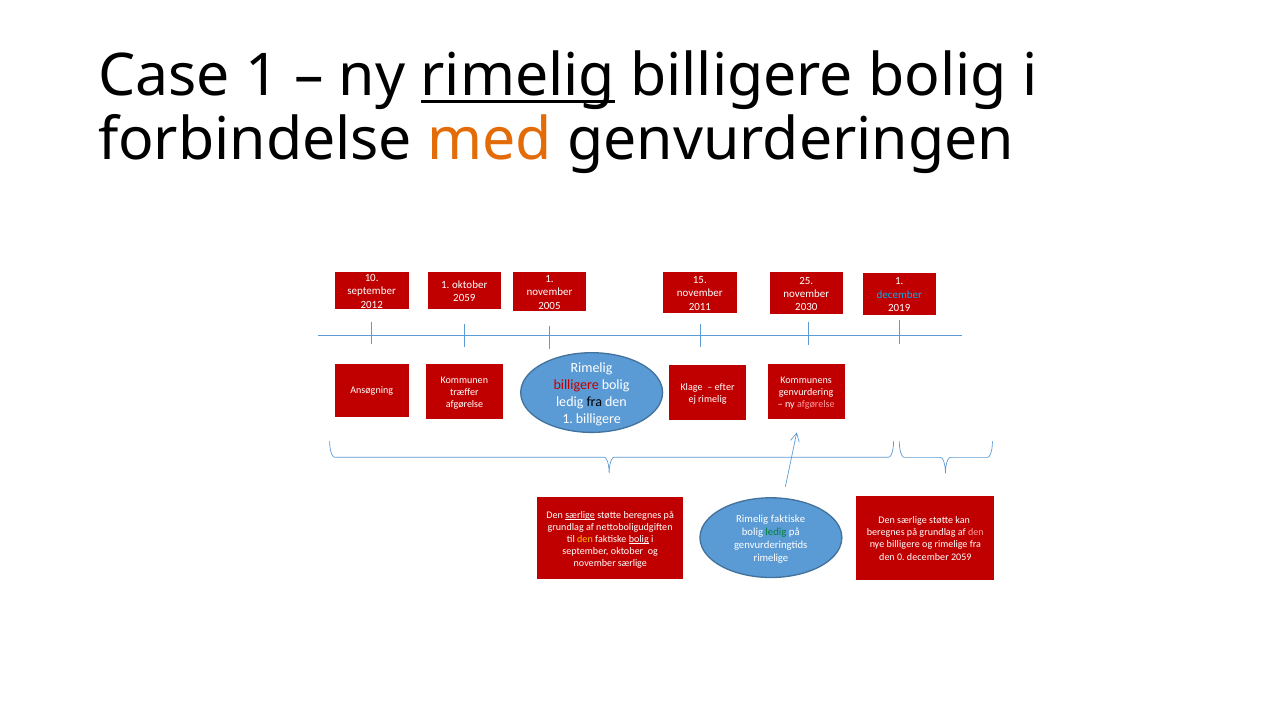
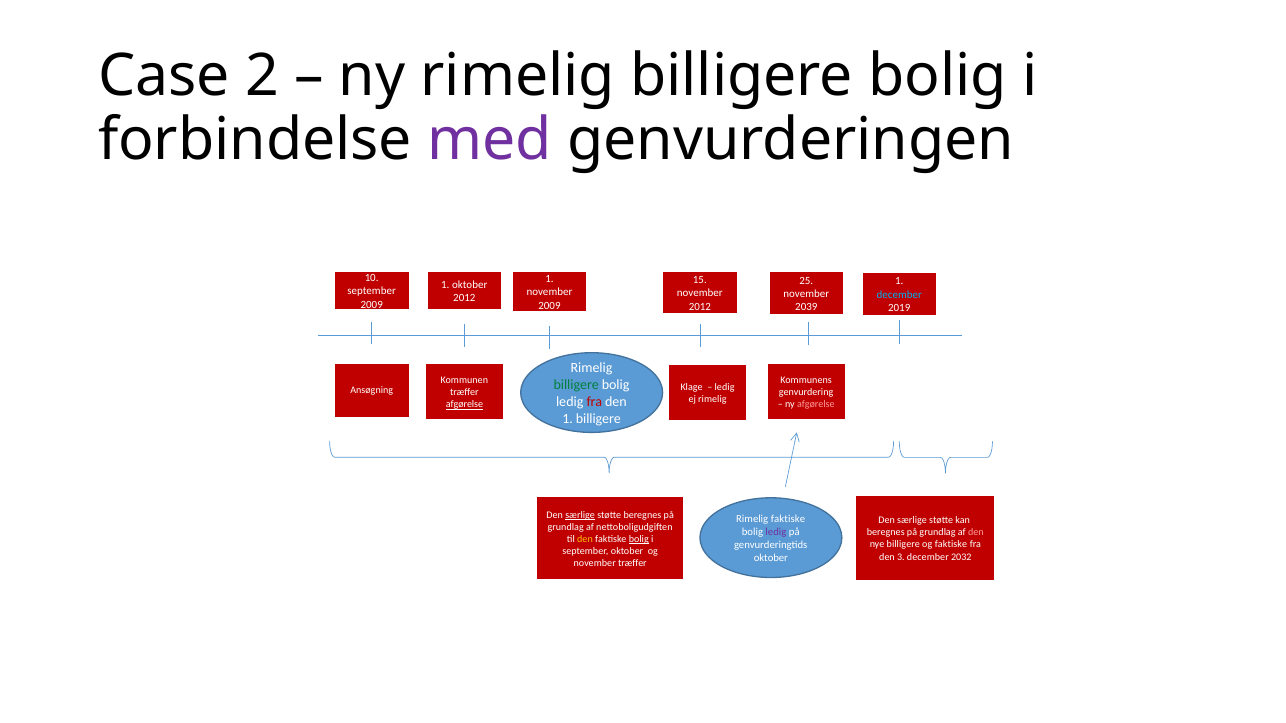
Case 1: 1 -> 2 (262, 76)
rimelig underline: present -> none (518, 76)
med colour: orange -> purple (490, 140)
2059: 2059 -> 2012 (464, 298)
2012: 2012 -> 2009 (372, 305)
2005: 2005 -> 2009 (549, 306)
2011: 2011 -> 2012 (700, 307)
2030: 2030 -> 2039 (806, 307)
billigere colour: red -> green (576, 385)
efter: efter -> ledig (725, 387)
fra colour: black -> red (594, 402)
afgørelse underline: none -> present (464, 405)
ledig colour: green -> purple (776, 532)
og rimelige: rimelige -> faktiske (951, 545)
0: 0 -> 3 (901, 557)
december 2059: 2059 -> 2032 (961, 557)
rimelige: rimelige -> oktober (771, 558)
november særlige: særlige -> træffer (632, 563)
